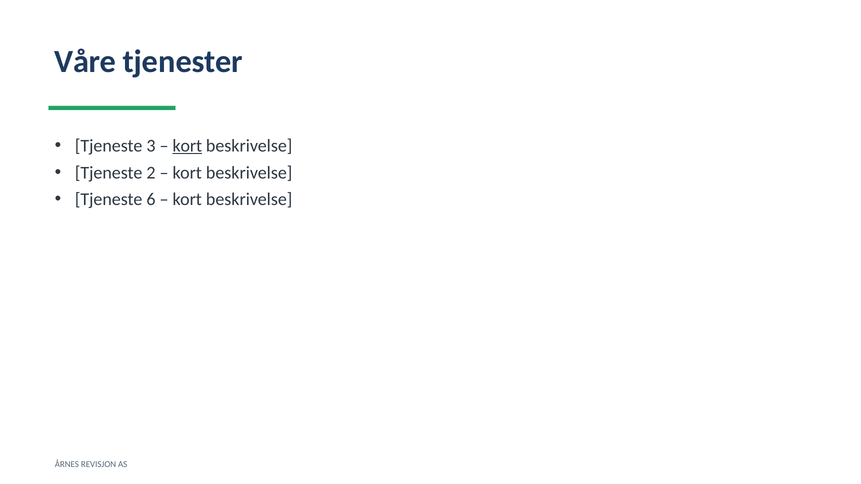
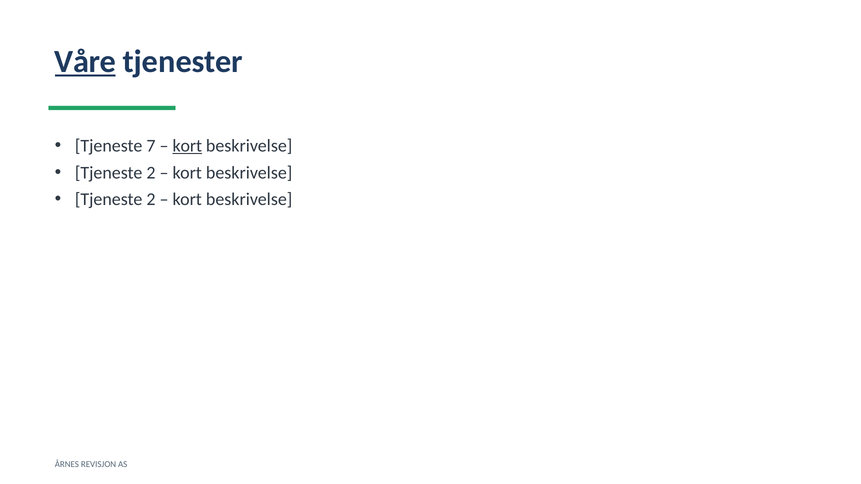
Våre underline: none -> present (85, 61)
3: 3 -> 7 (151, 146)
6: 6 -> 2 (151, 200)
